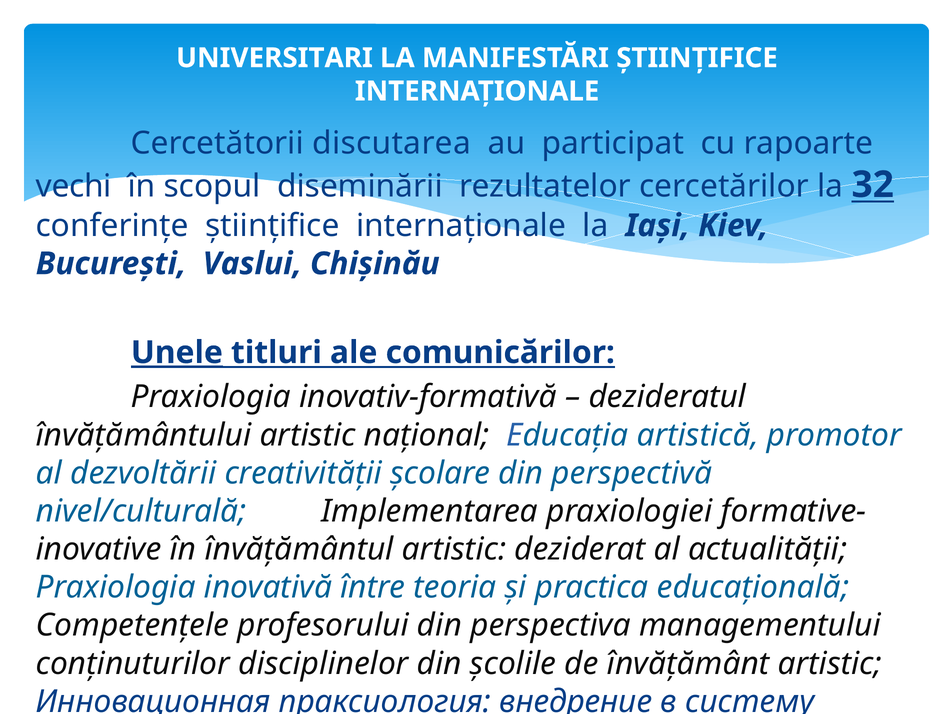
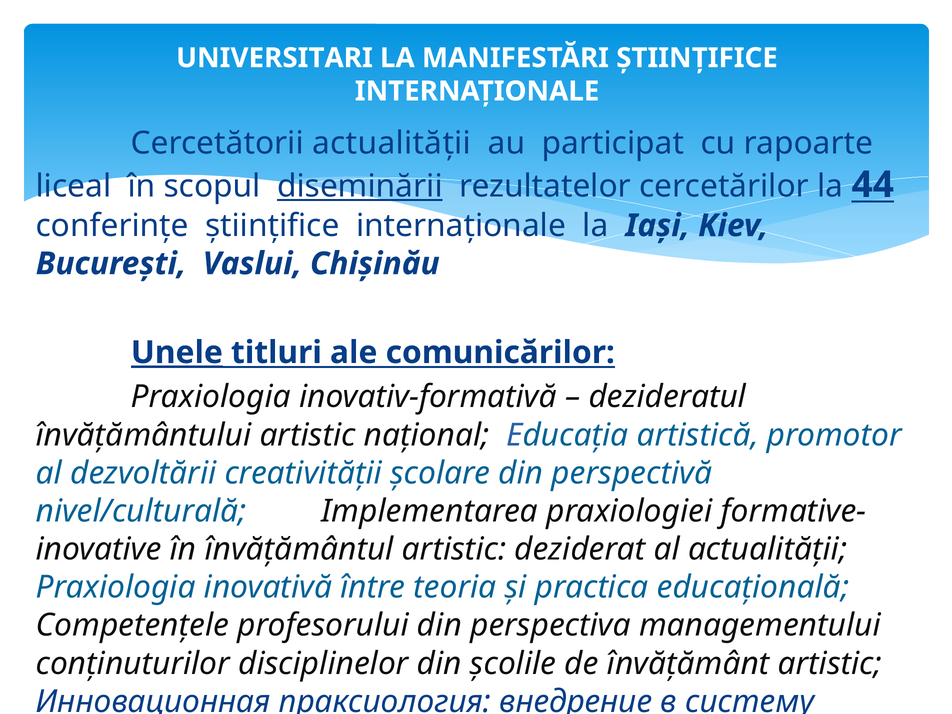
Cercetătorii discutarea: discutarea -> actualității (392, 143)
vechi: vechi -> liceal (73, 186)
diseminării underline: none -> present (360, 186)
32: 32 -> 44 (873, 185)
